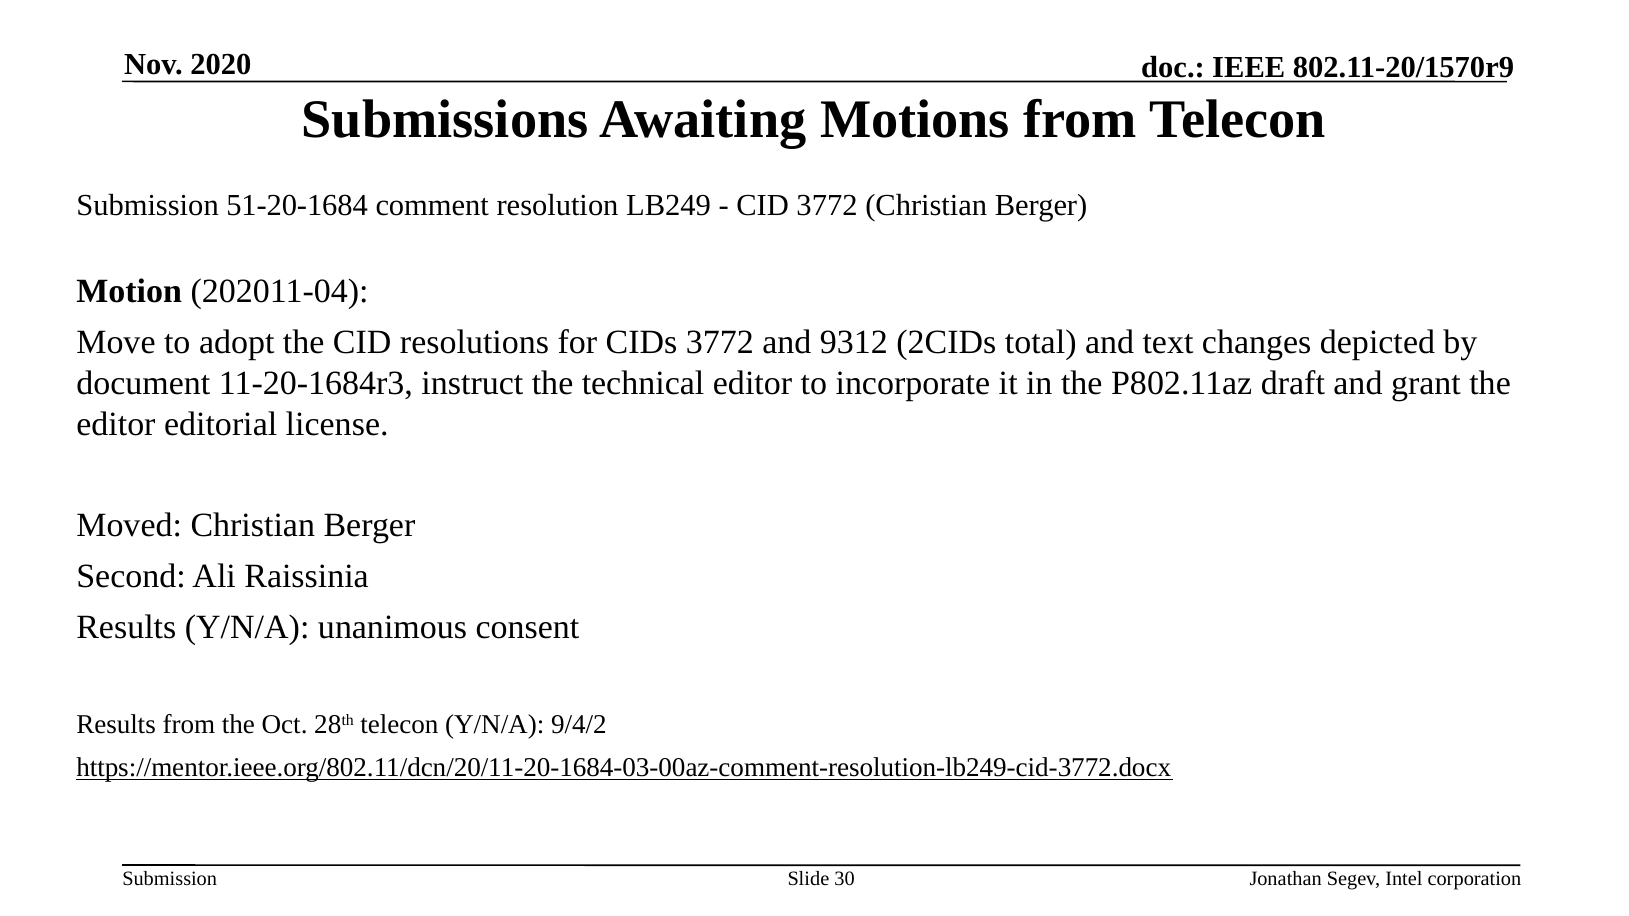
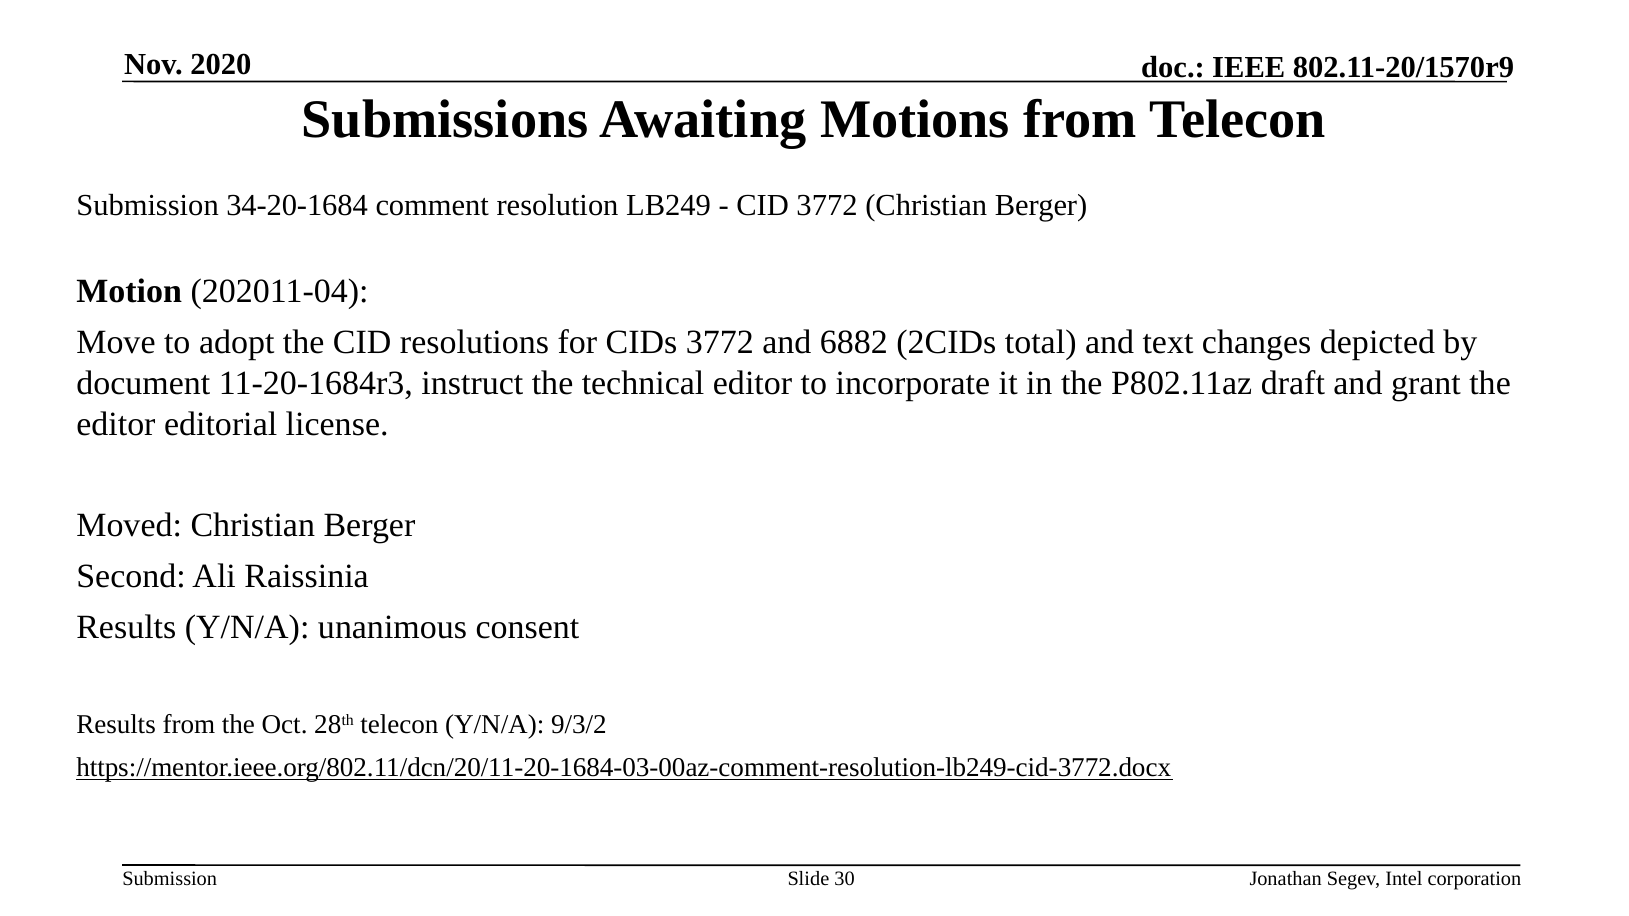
51-20-1684: 51-20-1684 -> 34-20-1684 (297, 206)
9312: 9312 -> 6882 (854, 342)
9/4/2: 9/4/2 -> 9/3/2 (579, 725)
